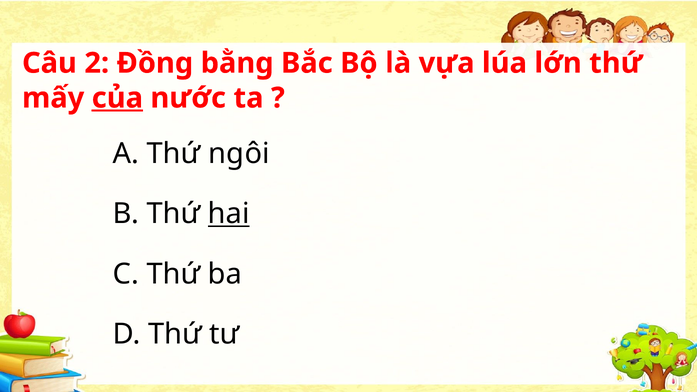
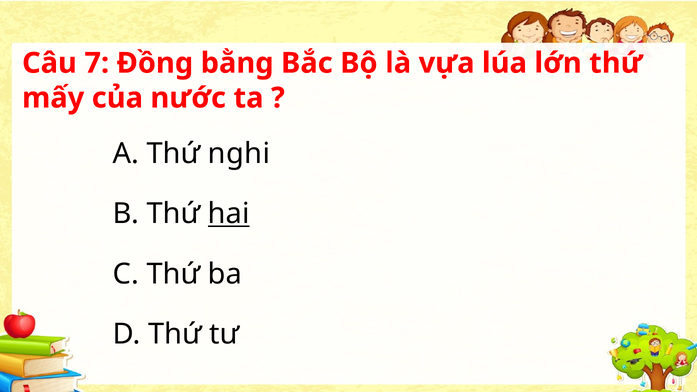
2: 2 -> 7 (97, 63)
của underline: present -> none (117, 98)
ngôi: ngôi -> nghi (239, 154)
